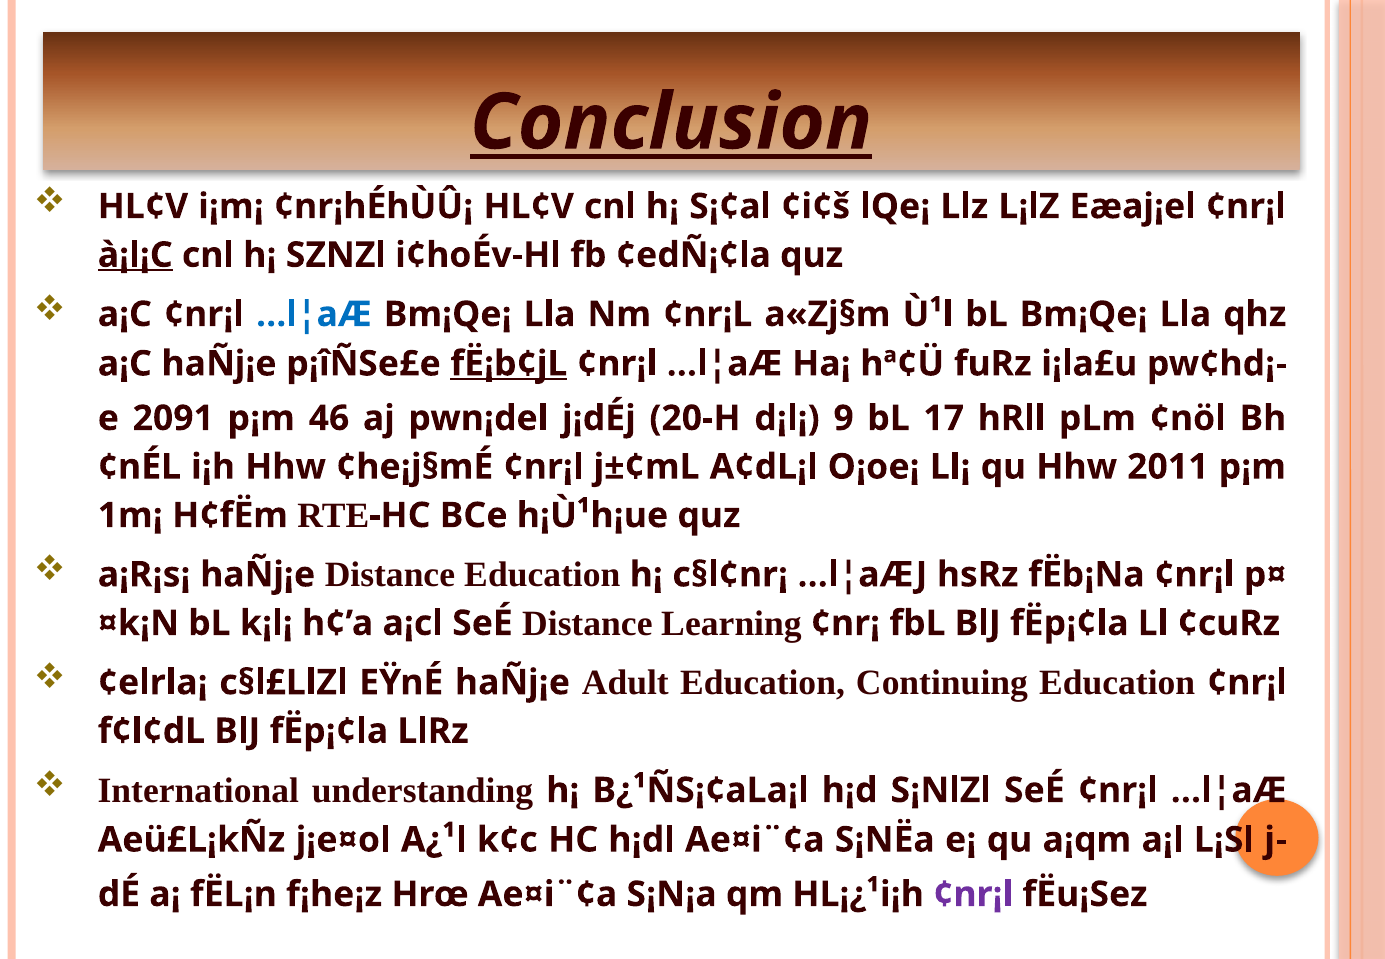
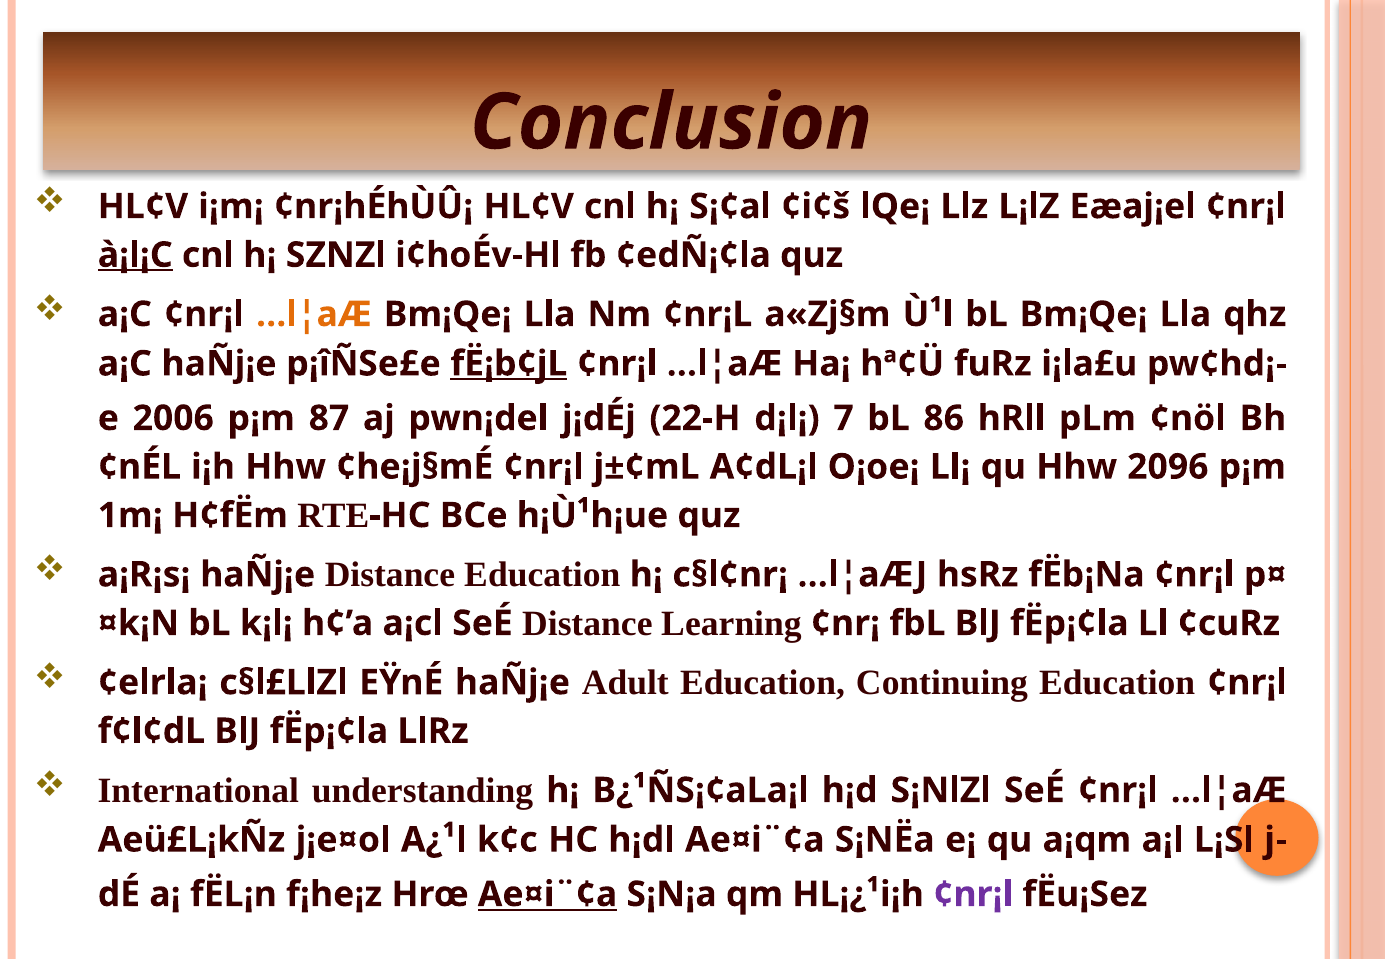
Conclusion underline: present -> none (671, 123)
…l¦aÆ colour: blue -> orange (314, 314)
2091: 2091 -> 2006 (173, 418)
46: 46 -> 87 (329, 418)
20-H: 20-H -> 22-H (695, 418)
9: 9 -> 7 (844, 418)
17: 17 -> 86 (944, 418)
2011: 2011 -> 2096 (1168, 467)
Ae¤i¨¢a underline: none -> present (547, 894)
